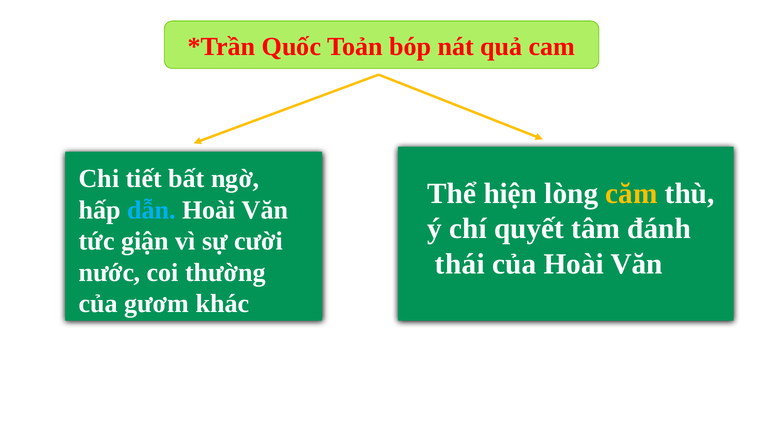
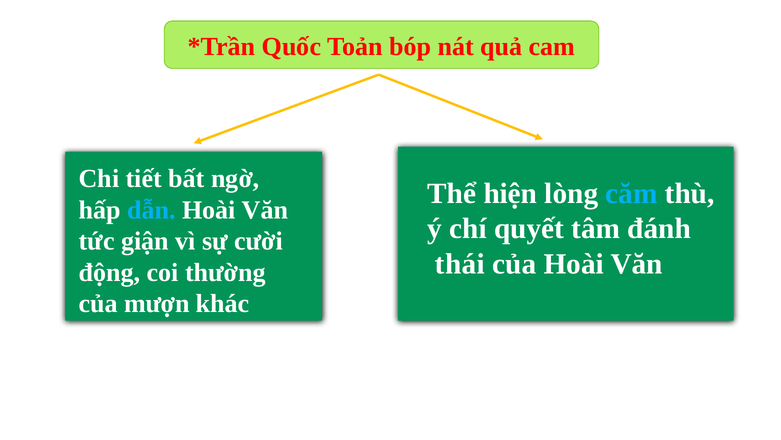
căm colour: yellow -> light blue (631, 193)
nước: nước -> động (109, 272)
gươm: gươm -> mượn (157, 303)
